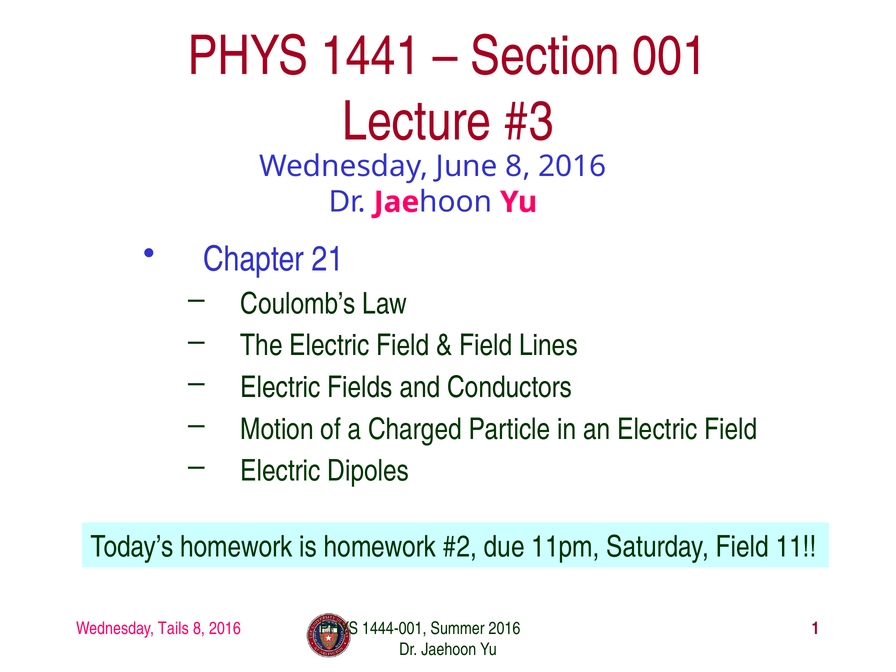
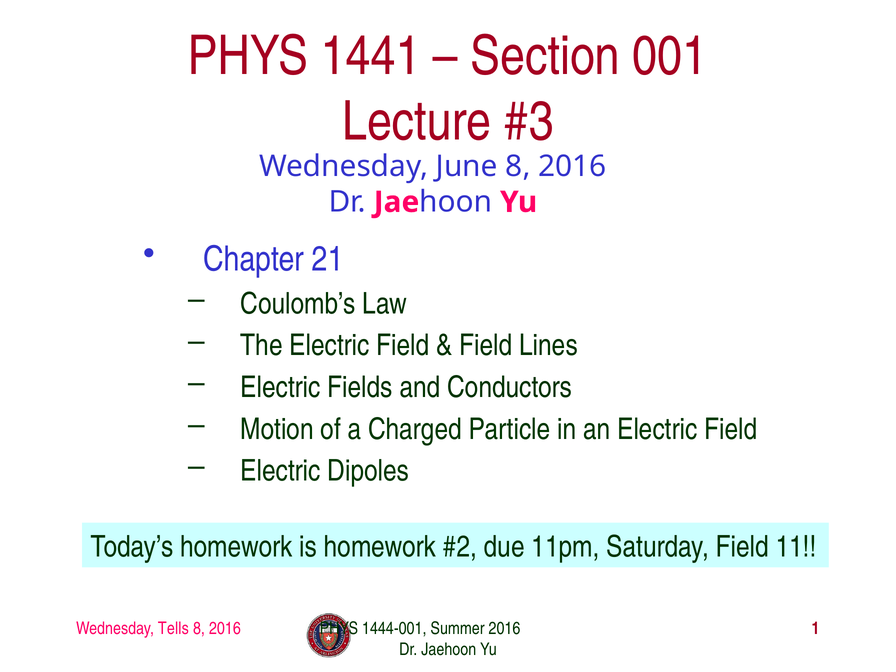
Tails: Tails -> Tells (173, 628)
